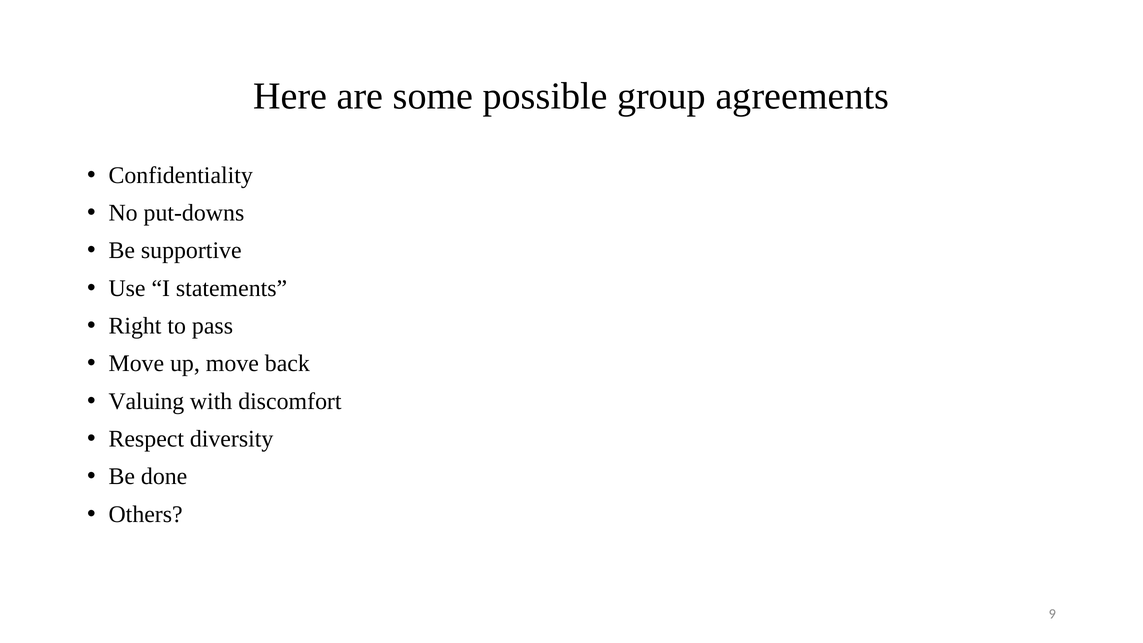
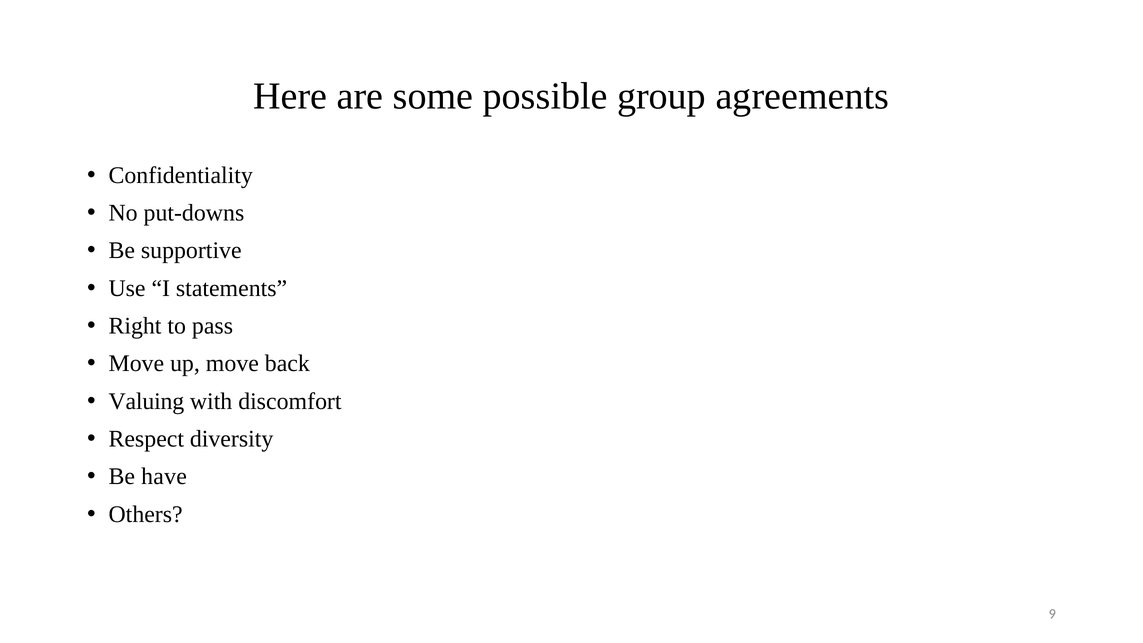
done: done -> have (164, 477)
